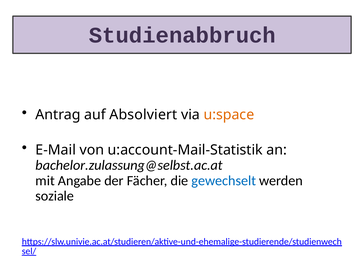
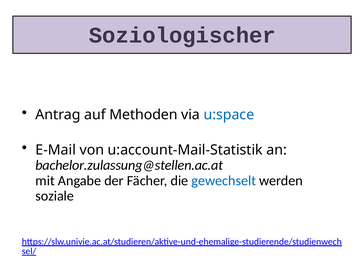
Studienabbruch: Studienabbruch -> Soziologischer (182, 35)
Absolviert: Absolviert -> Methoden (143, 115)
u:space colour: orange -> blue (229, 115)
bachelor.zulassung@selbst.ac.at: bachelor.zulassung@selbst.ac.at -> bachelor.zulassung@stellen.ac.at (129, 165)
